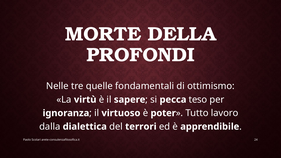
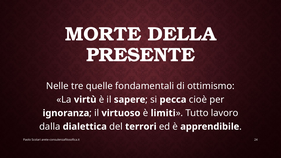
PROFONDI: PROFONDI -> PRESENTE (141, 55)
teso: teso -> cioè (198, 100)
poter: poter -> limiti (163, 113)
